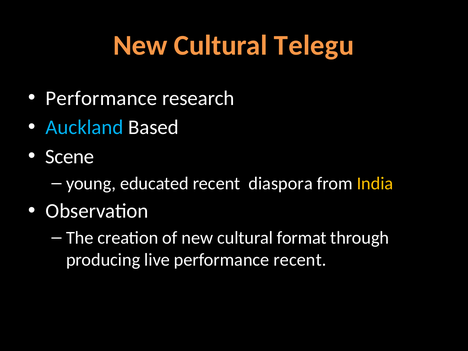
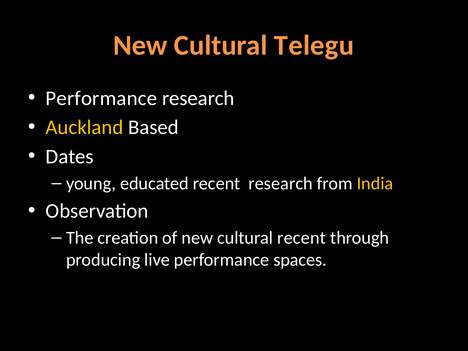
Auckland colour: light blue -> yellow (85, 127)
Scene: Scene -> Dates (70, 156)
recent diaspora: diaspora -> research (281, 183)
cultural format: format -> recent (302, 238)
performance recent: recent -> spaces (300, 260)
